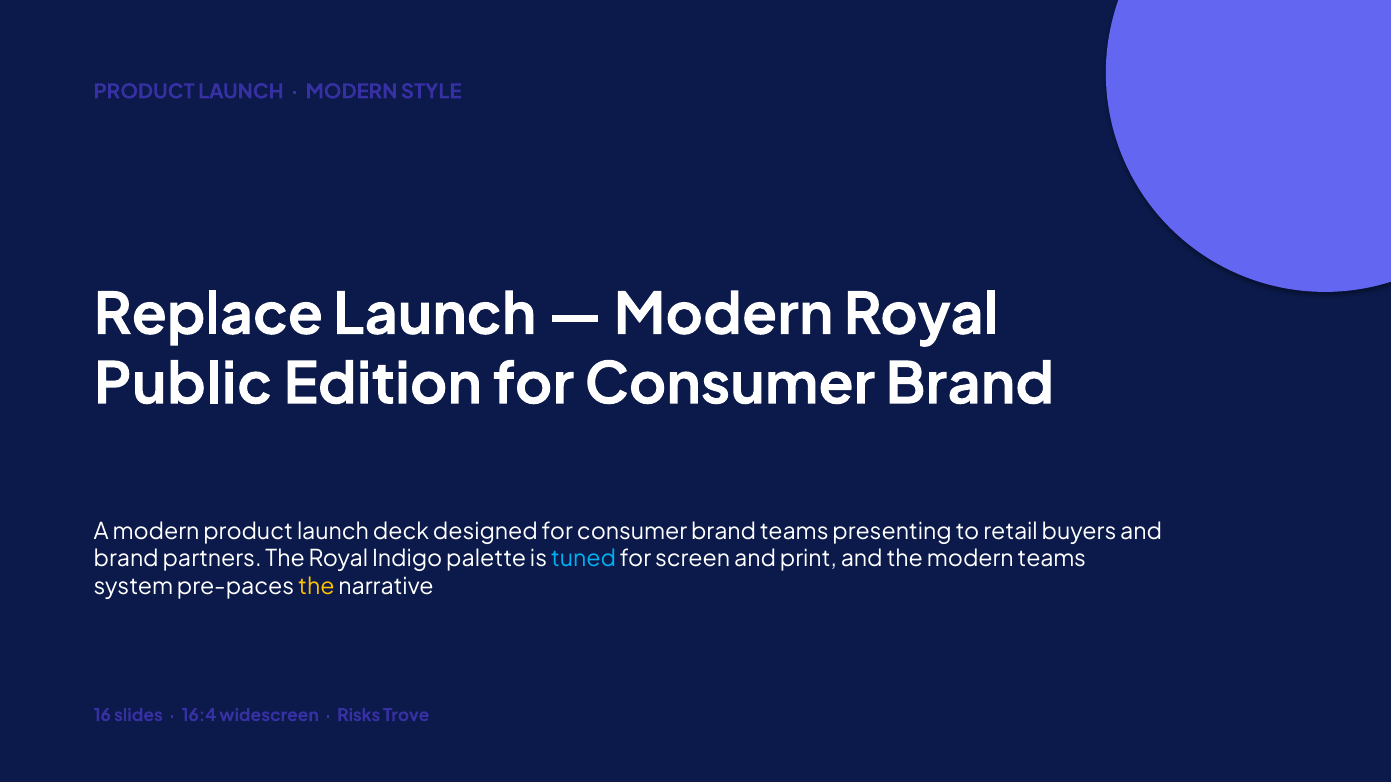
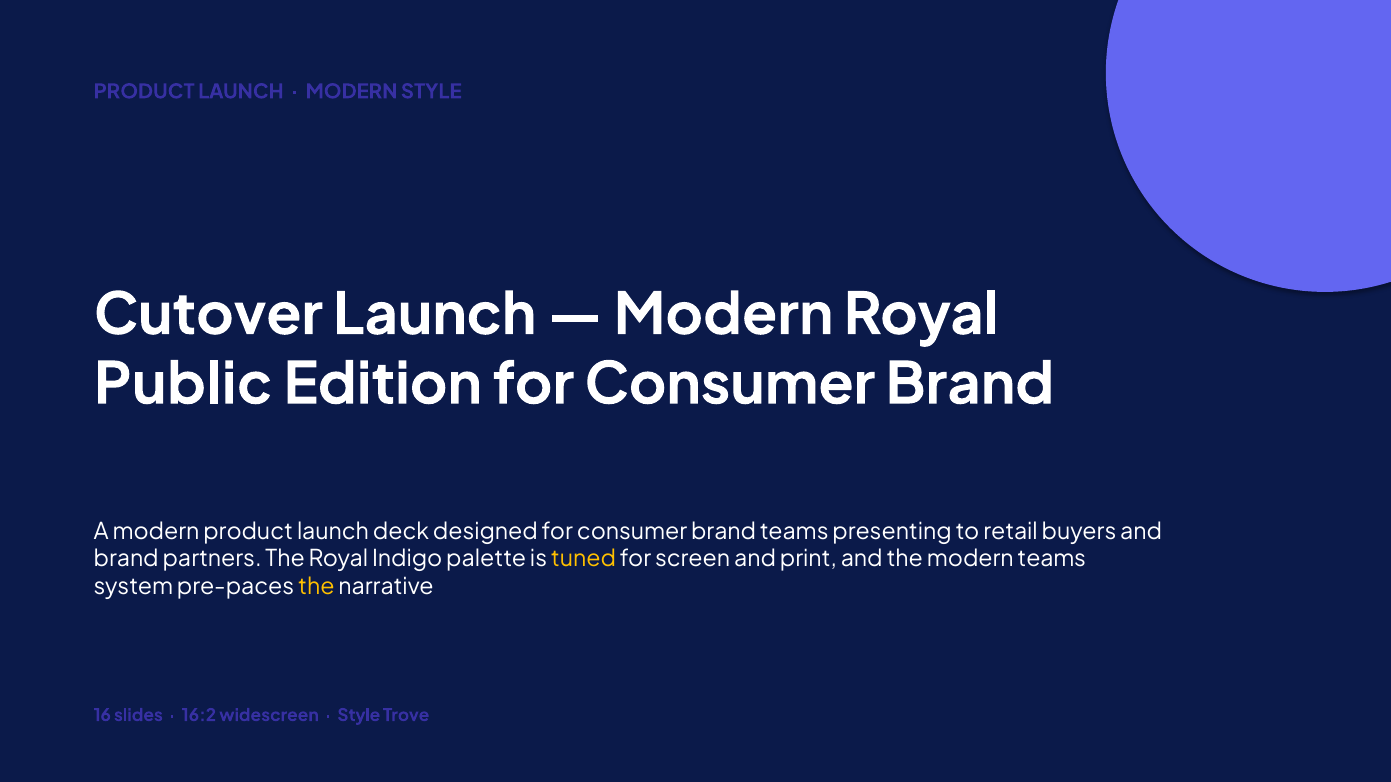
Replace: Replace -> Cutover (208, 315)
tuned colour: light blue -> yellow (583, 560)
16:4: 16:4 -> 16:2 (199, 716)
Risks: Risks -> Style (359, 716)
